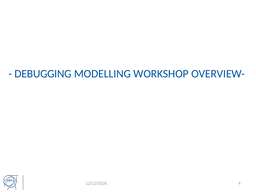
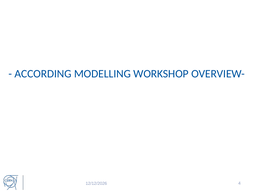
DEBUGGING: DEBUGGING -> ACCORDING (43, 74)
